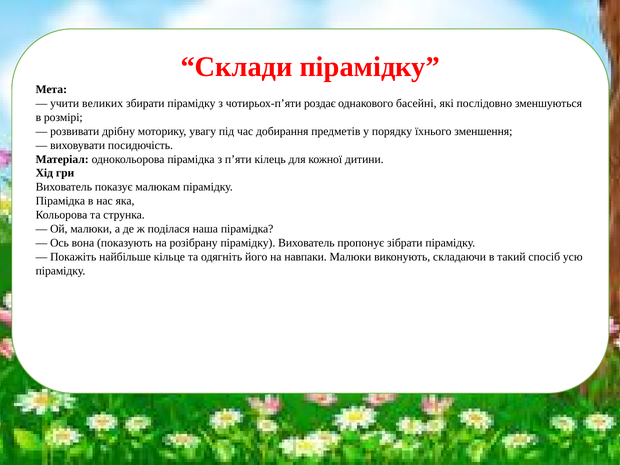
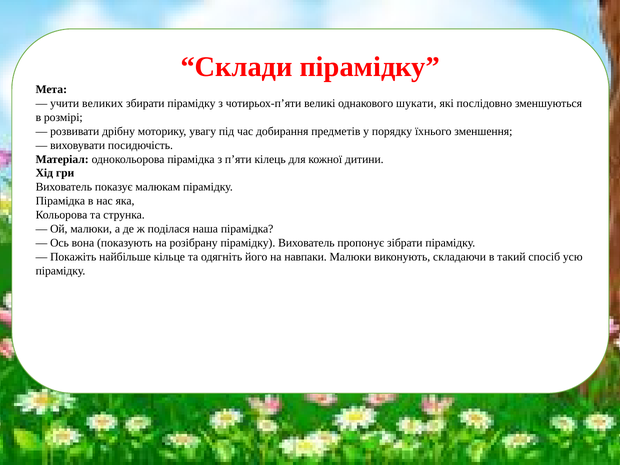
роздає: роздає -> великі (320, 103)
басейні: басейні -> шукати (416, 103)
